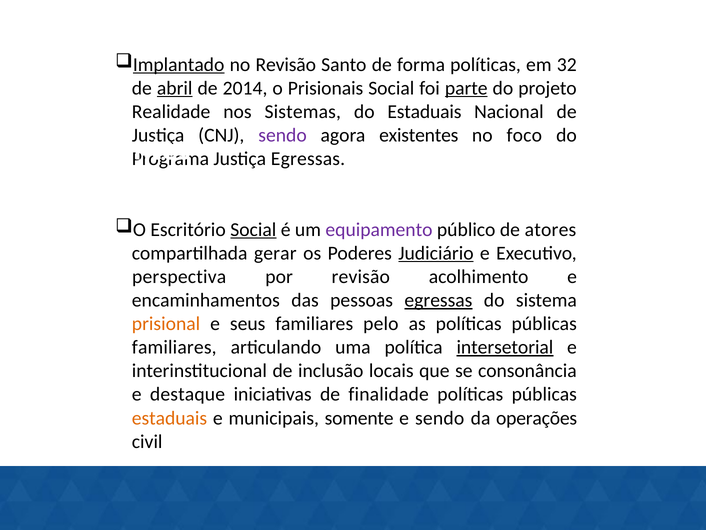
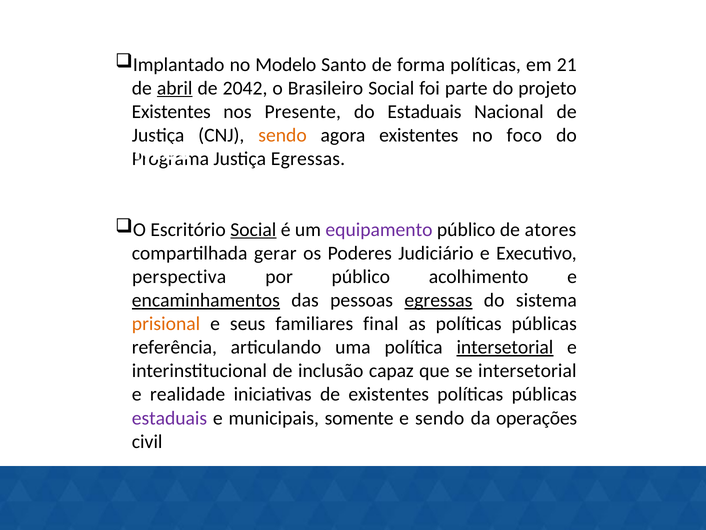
Implantado underline: present -> none (179, 65)
no Revisão: Revisão -> Modelo (286, 65)
32: 32 -> 21 (567, 65)
2014: 2014 -> 2042 (245, 88)
Prisionais: Prisionais -> Brasileiro (325, 88)
parte underline: present -> none (466, 88)
Realidade: Realidade -> Existentes (171, 112)
Sistemas: Sistemas -> Presente (303, 112)
sendo colour: purple -> orange (283, 135)
Judiciário underline: present -> none (436, 253)
por revisão: revisão -> público (361, 276)
encaminhamentos underline: none -> present (206, 300)
pelo: pelo -> final (381, 324)
familiares: familiares -> referência (174, 347)
locais: locais -> capaz (391, 371)
se consonância: consonância -> intersetorial (527, 371)
destaque: destaque -> realidade (188, 394)
de finalidade: finalidade -> existentes (389, 394)
estaduais colour: orange -> purple (169, 418)
